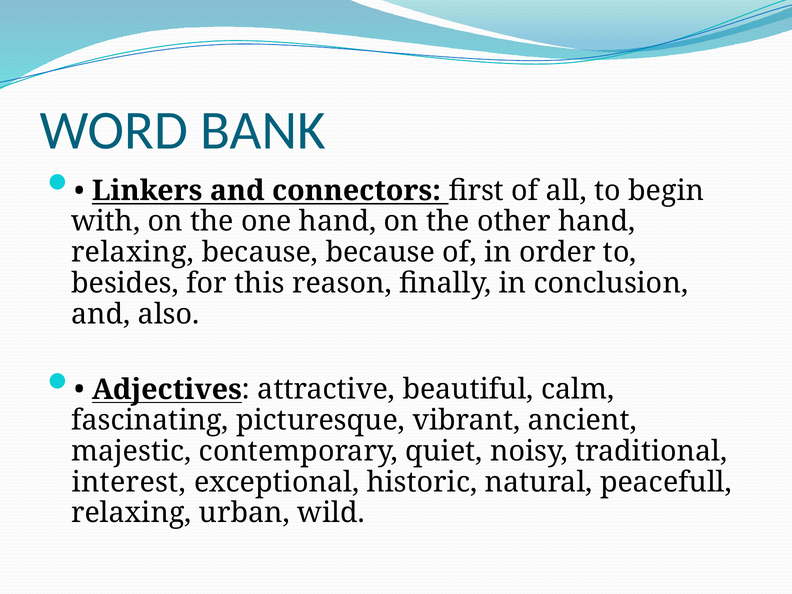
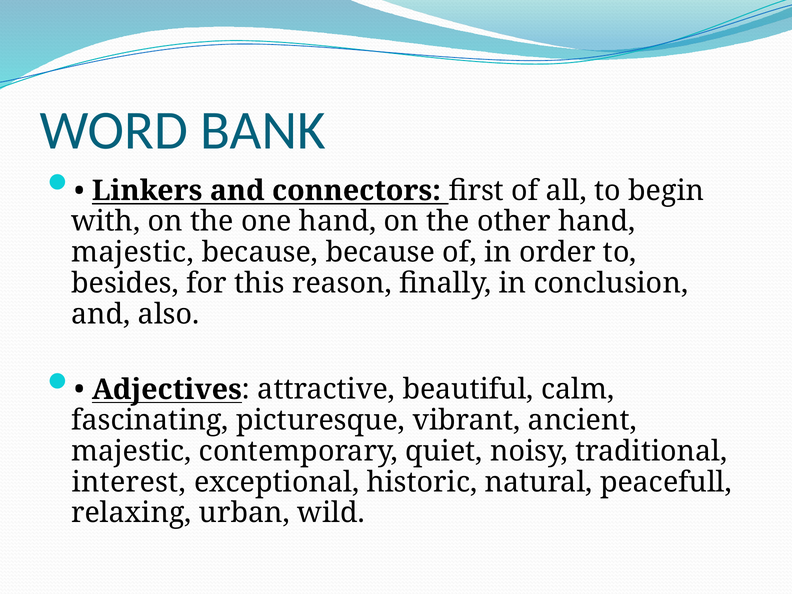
relaxing: relaxing -> majestic (133, 252)
